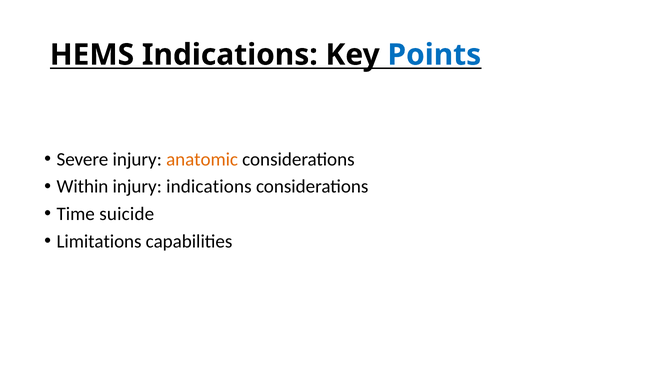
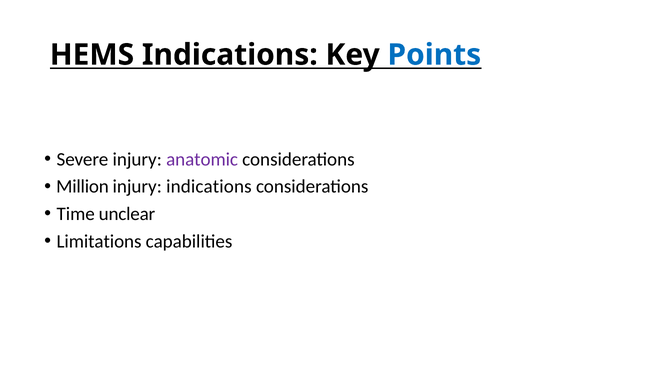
anatomic colour: orange -> purple (202, 159)
Within: Within -> Million (83, 187)
suicide: suicide -> unclear (127, 214)
